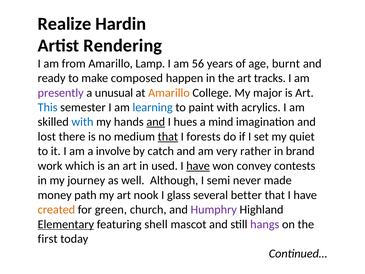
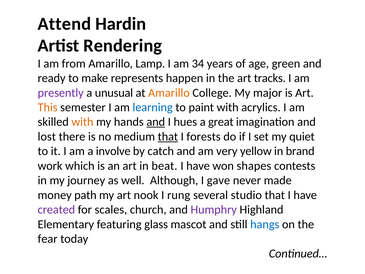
Realize: Realize -> Attend (64, 24)
56: 56 -> 34 (198, 63)
burnt: burnt -> green (286, 63)
composed: composed -> represents (137, 78)
This colour: blue -> orange (48, 107)
with colour: blue -> orange (82, 122)
mind: mind -> great (221, 122)
rather: rather -> yellow (256, 151)
used: used -> beat (164, 166)
have underline: present -> none (198, 166)
convey: convey -> shapes (254, 166)
semi: semi -> gave (218, 180)
glass: glass -> rung (179, 195)
better: better -> studio (246, 195)
created colour: orange -> purple (56, 209)
green: green -> scales (111, 209)
Elementary underline: present -> none (66, 224)
shell: shell -> glass (156, 224)
hangs colour: purple -> blue (265, 224)
first: first -> fear (48, 239)
